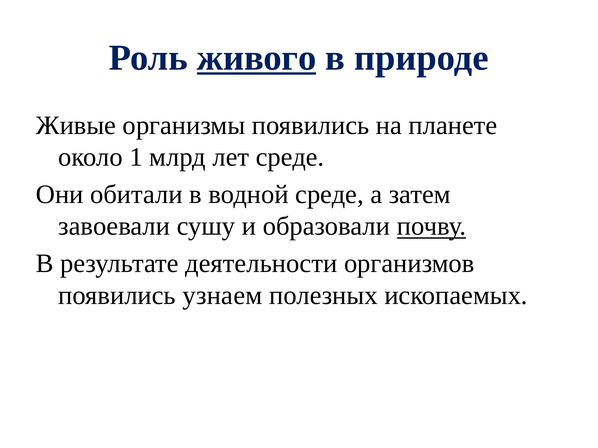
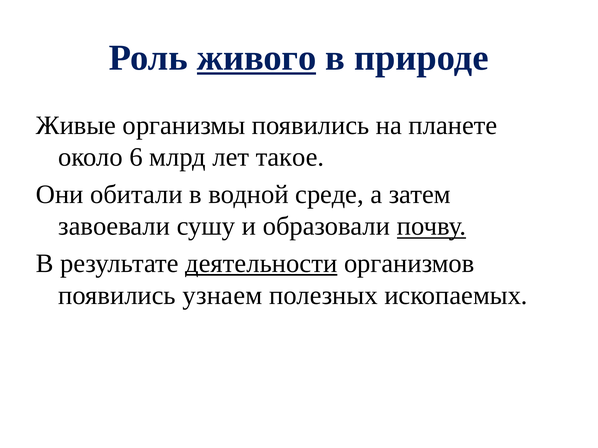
1: 1 -> 6 (136, 157)
лет среде: среде -> такое (290, 157)
деятельности underline: none -> present (261, 264)
